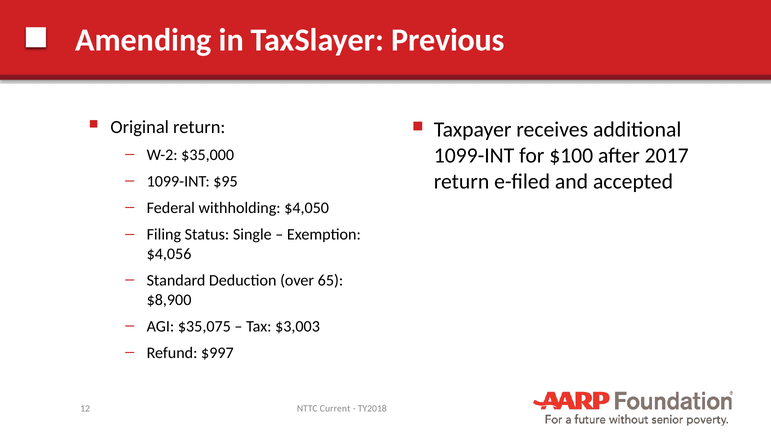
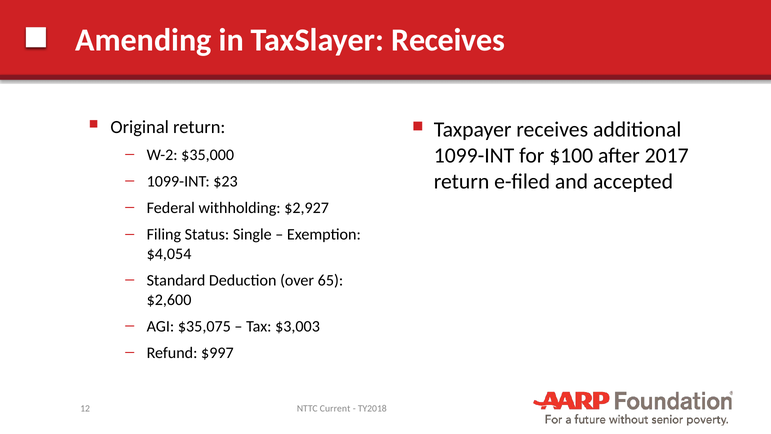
TaxSlayer Previous: Previous -> Receives (448, 40)
$95: $95 -> $23 (226, 181)
$4,050: $4,050 -> $2,927 (307, 208)
$4,056: $4,056 -> $4,054 (169, 254)
$8,900: $8,900 -> $2,600 (169, 300)
